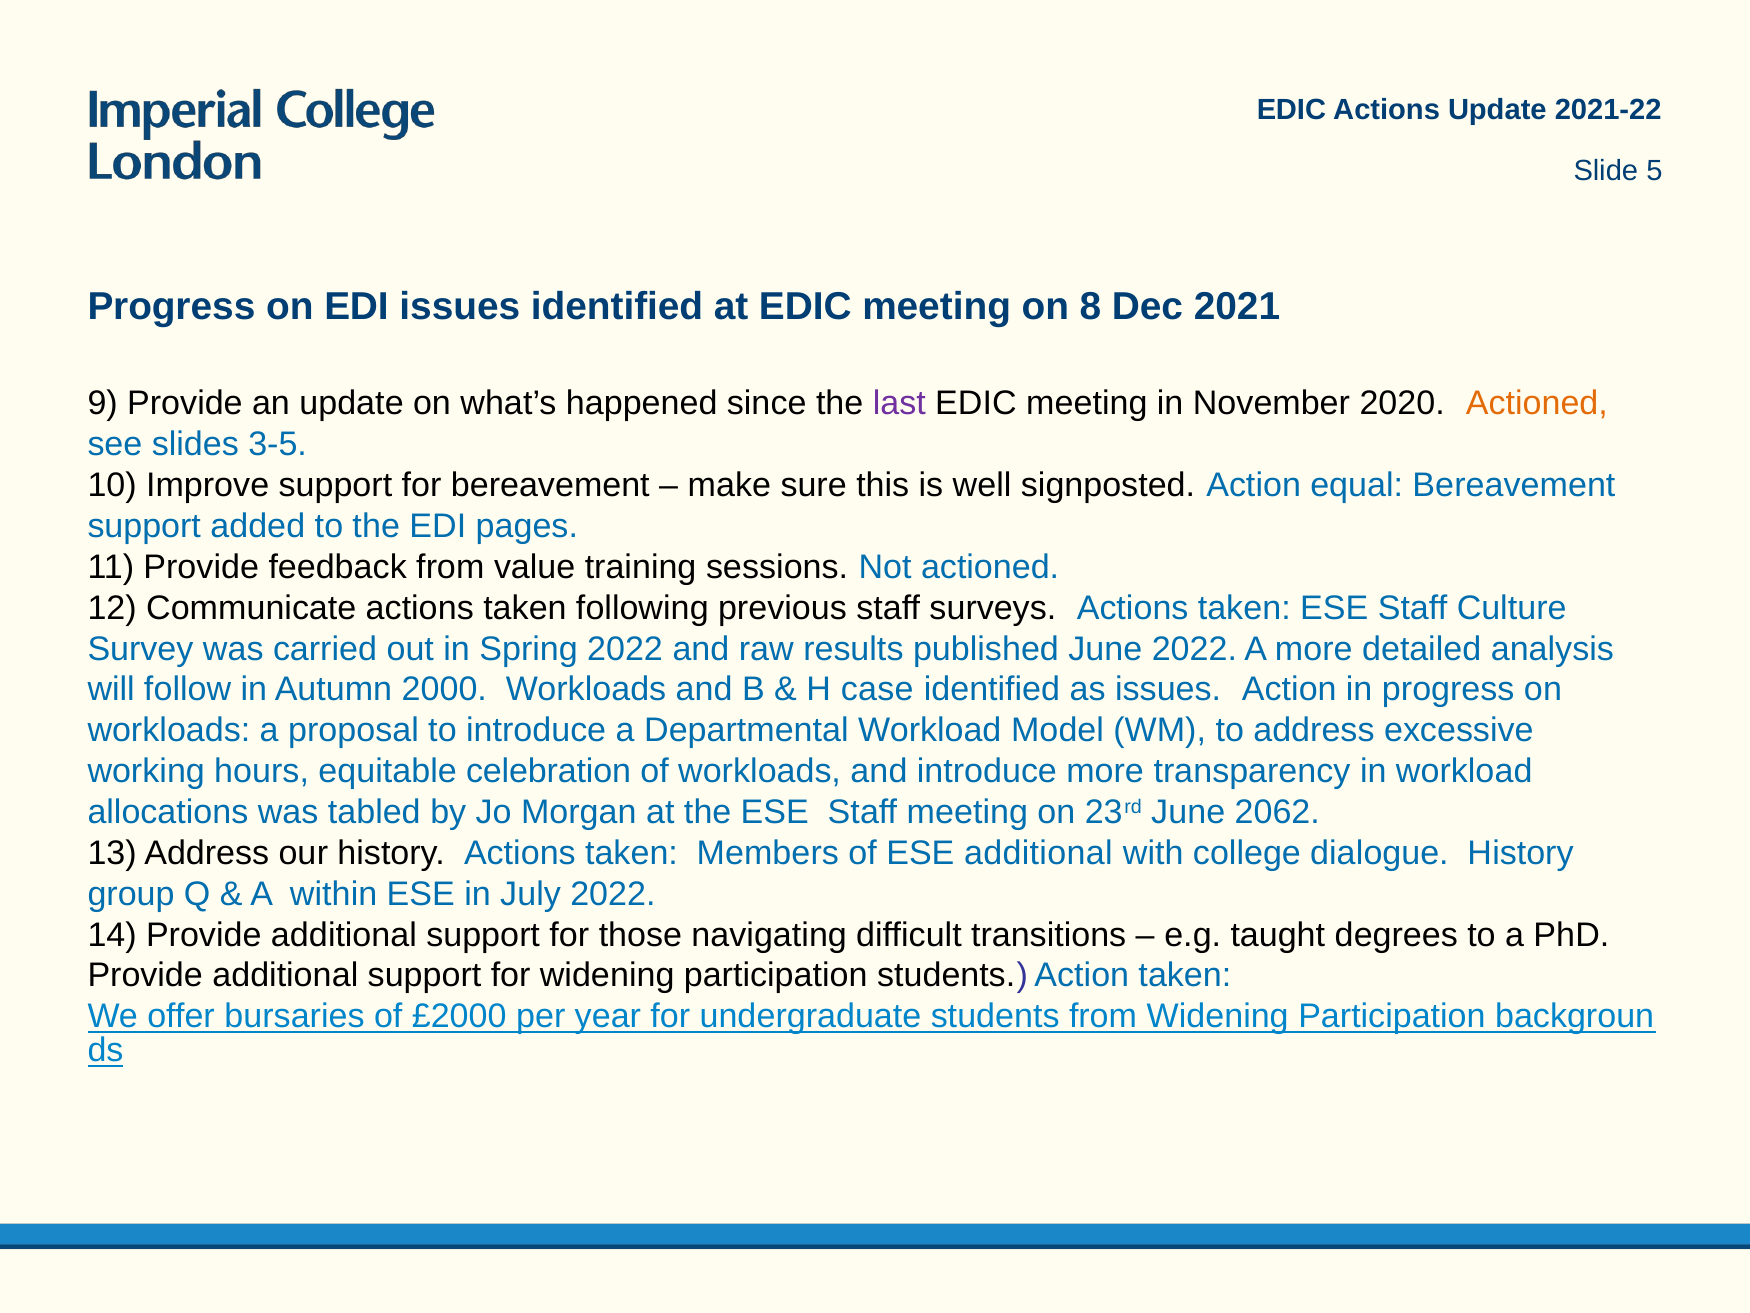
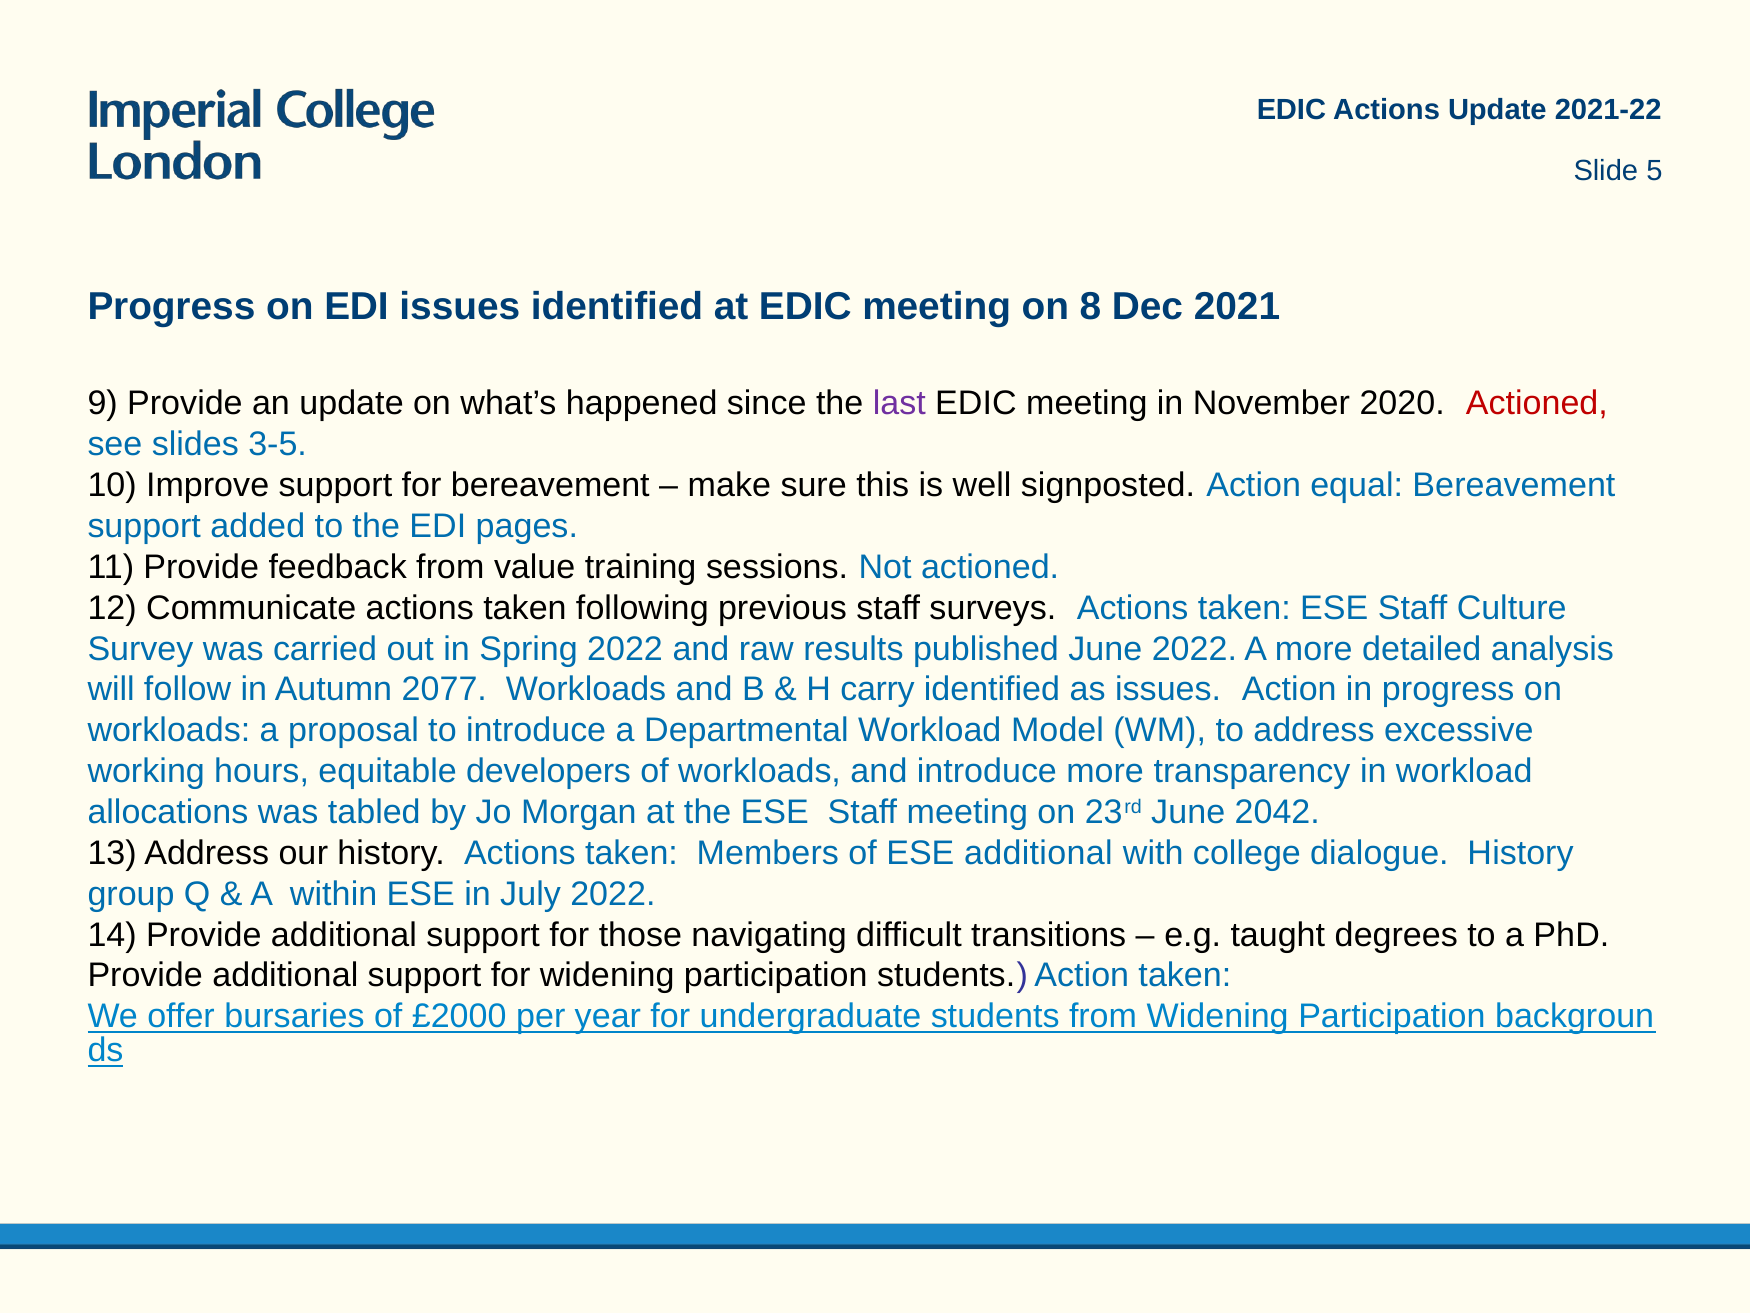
Actioned colour: orange -> red (1537, 403)
2000: 2000 -> 2077 (444, 689)
case: case -> carry (878, 689)
celebration: celebration -> developers (549, 771)
2062: 2062 -> 2042 (1277, 812)
